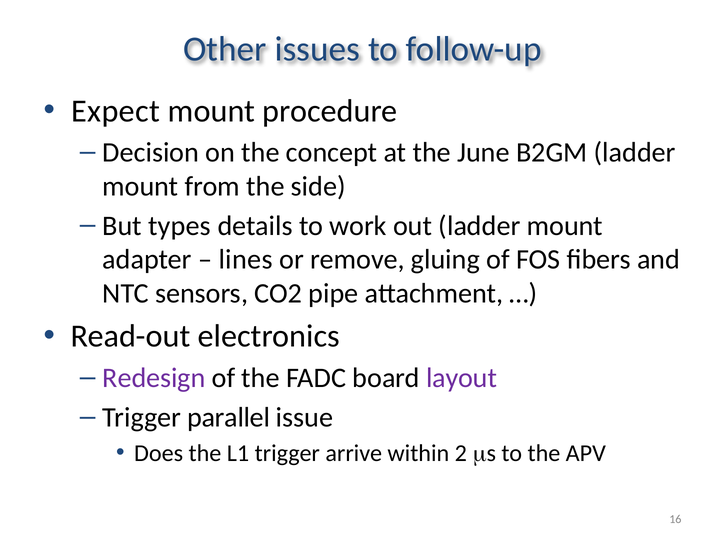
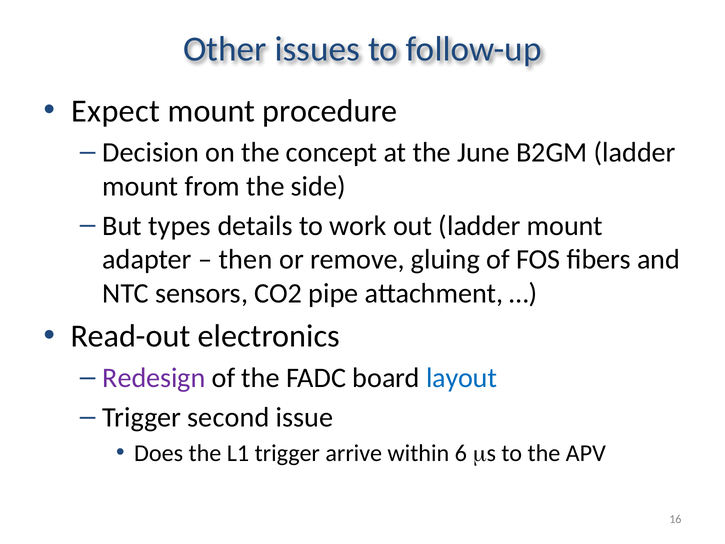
lines: lines -> then (246, 259)
layout colour: purple -> blue (462, 378)
parallel: parallel -> second (228, 417)
2: 2 -> 6 (461, 453)
